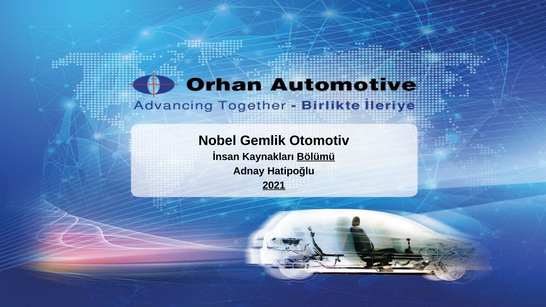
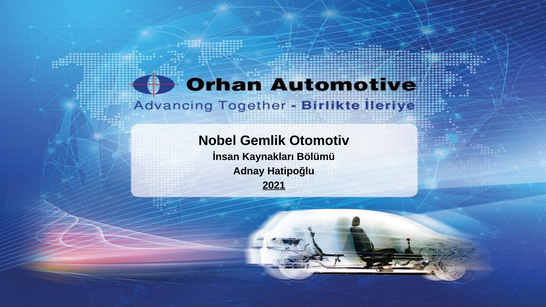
Bölümü underline: present -> none (316, 157)
